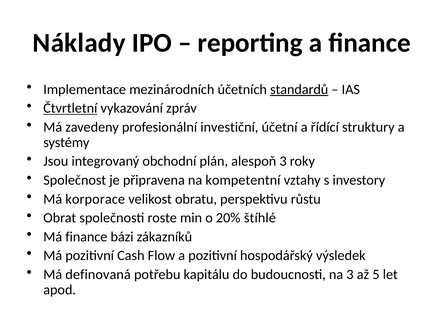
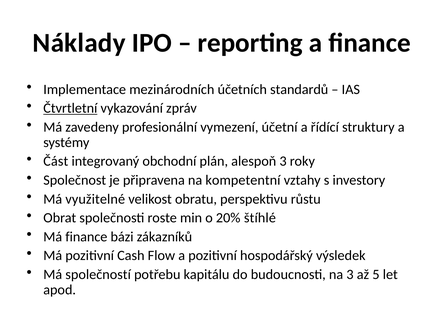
standardů underline: present -> none (299, 89)
investiční: investiční -> vymezení (229, 127)
Jsou: Jsou -> Část (56, 161)
korporace: korporace -> využitelné (95, 199)
definovaná: definovaná -> společností (98, 274)
